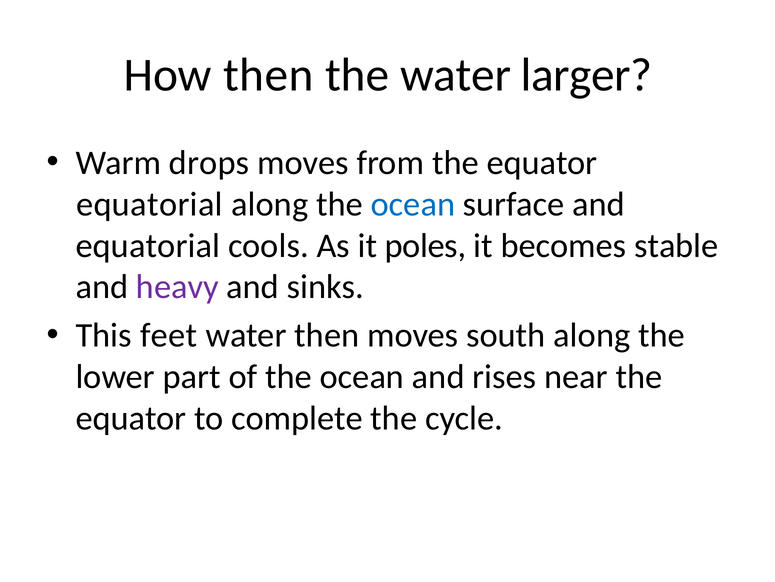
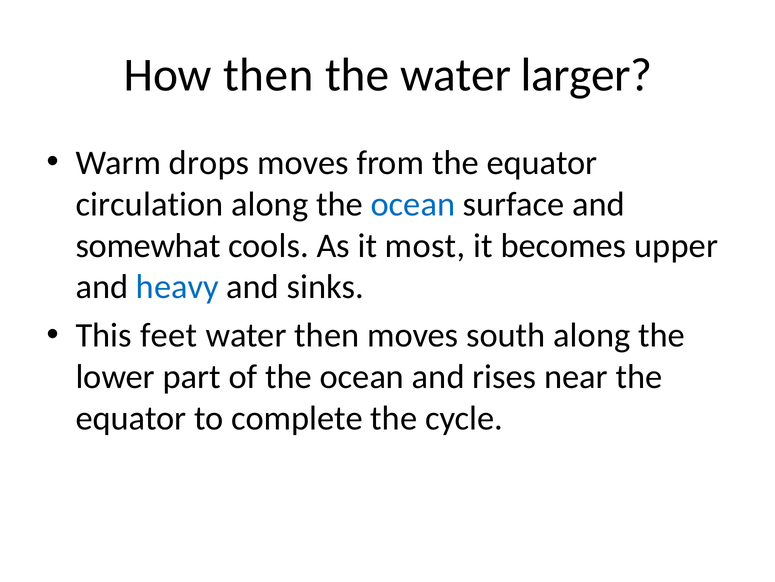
equatorial: equatorial -> circulation (150, 204)
equatorial: equatorial -> somewhat (148, 245)
poles: poles -> most (425, 245)
stable: stable -> upper (676, 245)
heavy colour: purple -> blue (177, 287)
